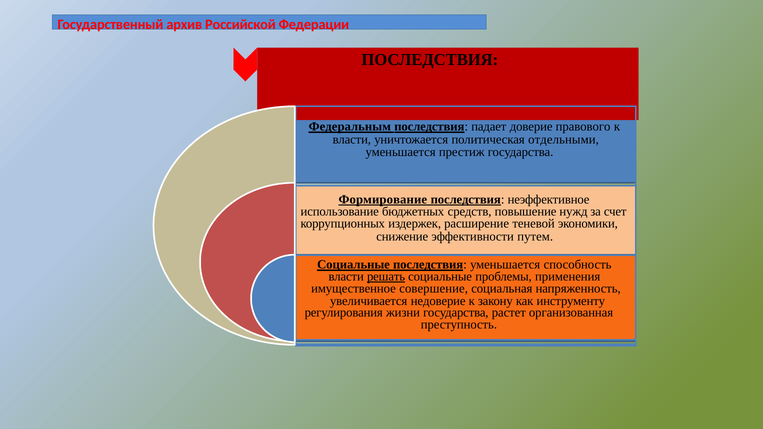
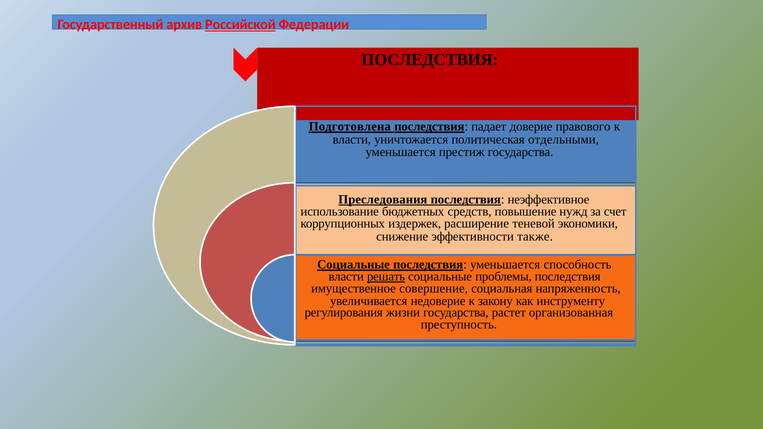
Российской underline: none -> present (240, 25)
Федеральным: Федеральным -> Подготовлена (350, 127)
Формирование: Формирование -> Преследования (383, 199)
путем: путем -> также (535, 237)
проблемы применения: применения -> последствия (568, 277)
